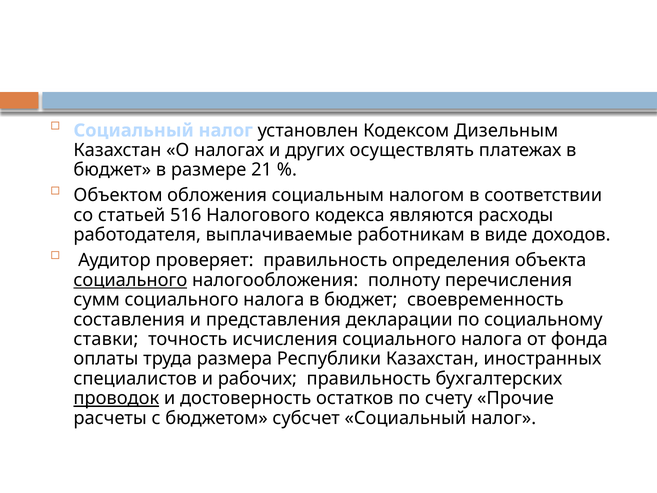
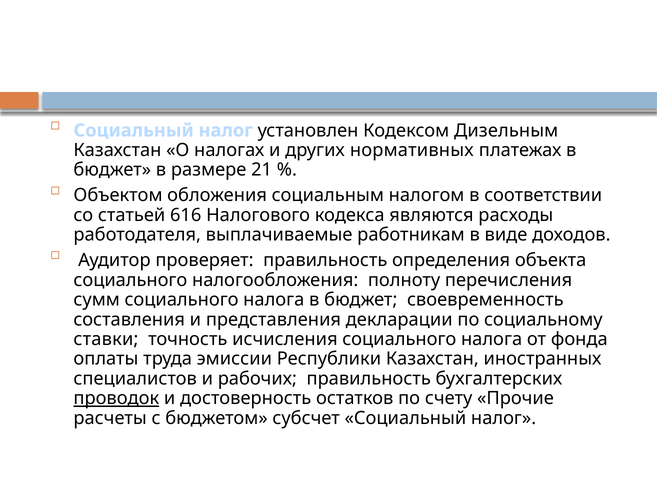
осуществлять: осуществлять -> нормативных (412, 150)
516: 516 -> 616 (186, 215)
социального underline: present -> none (130, 280)
размера: размера -> эмиссии (234, 359)
